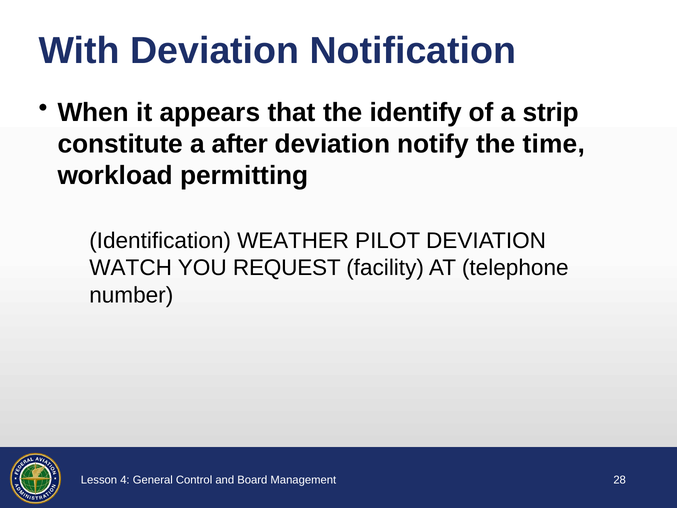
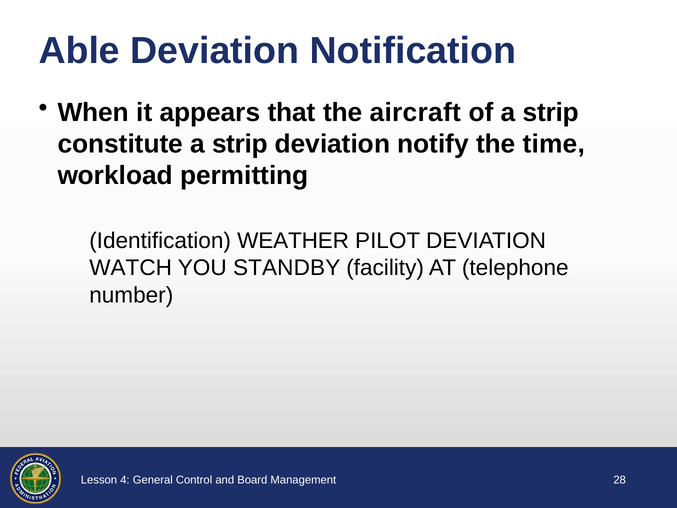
With: With -> Able (79, 51)
identify: identify -> aircraft (416, 112)
constitute a after: after -> strip (240, 144)
REQUEST: REQUEST -> STANDBY (287, 268)
